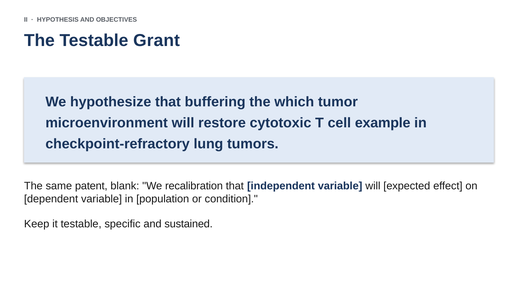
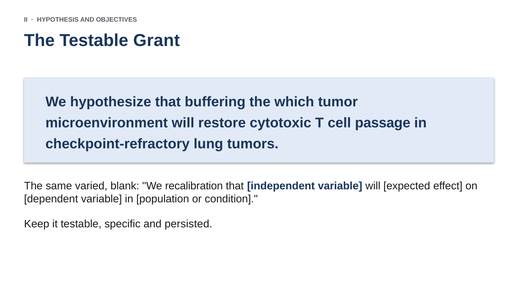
example: example -> passage (383, 123)
patent: patent -> varied (91, 186)
sustained: sustained -> persisted (188, 224)
